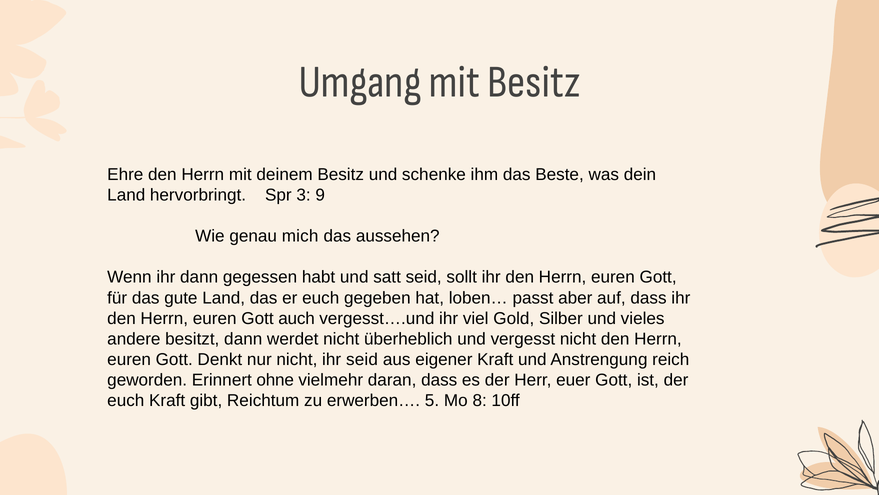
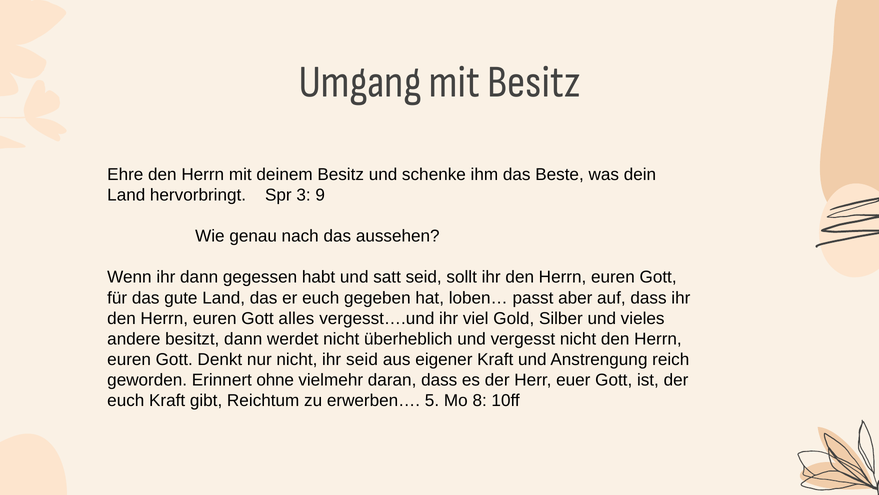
mich: mich -> nach (300, 236)
auch: auch -> alles (296, 318)
